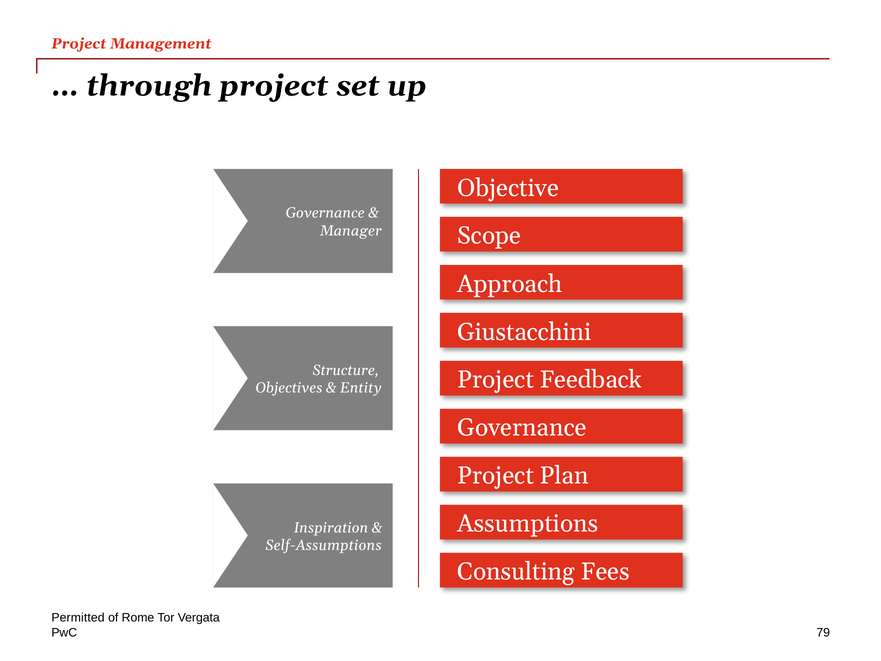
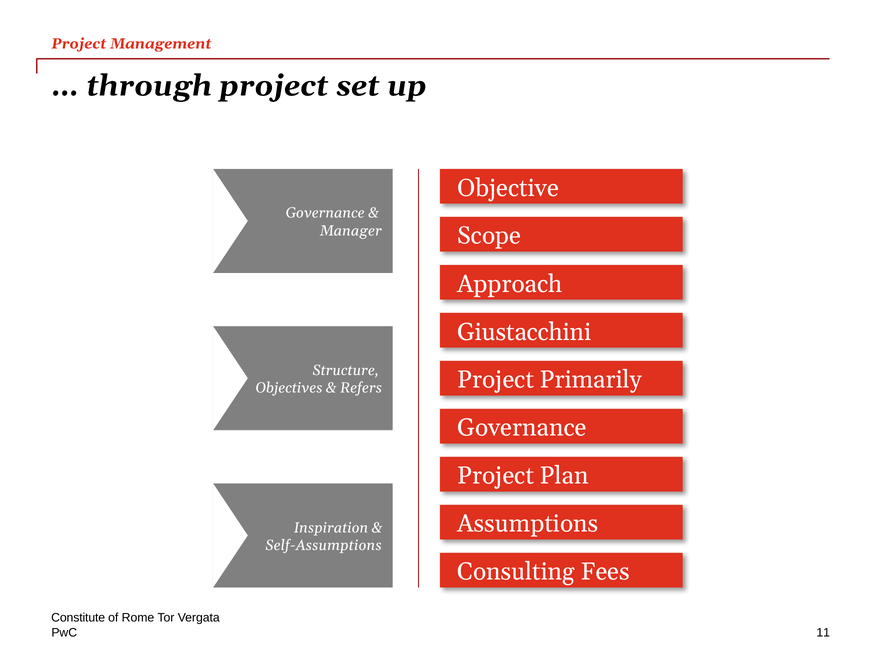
Feedback: Feedback -> Primarily (591, 380)
Entity: Entity -> Refers (361, 388)
Permitted: Permitted -> Constitute (78, 617)
79: 79 -> 11 (823, 632)
